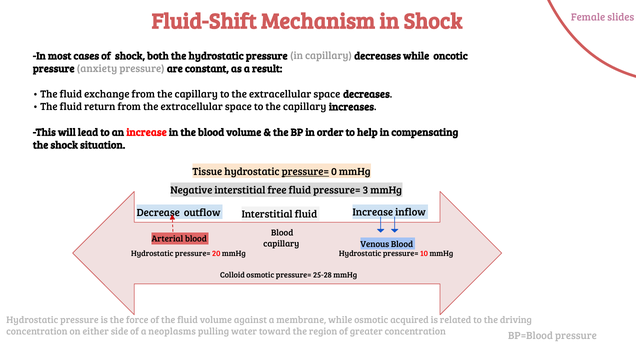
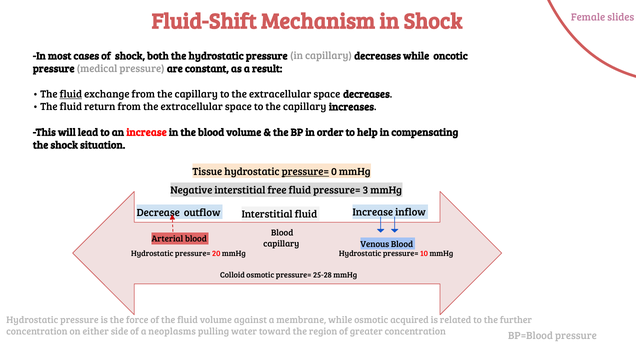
anxiety: anxiety -> medical (97, 69)
fluid underline: none -> present (71, 94)
driving: driving -> further (516, 320)
